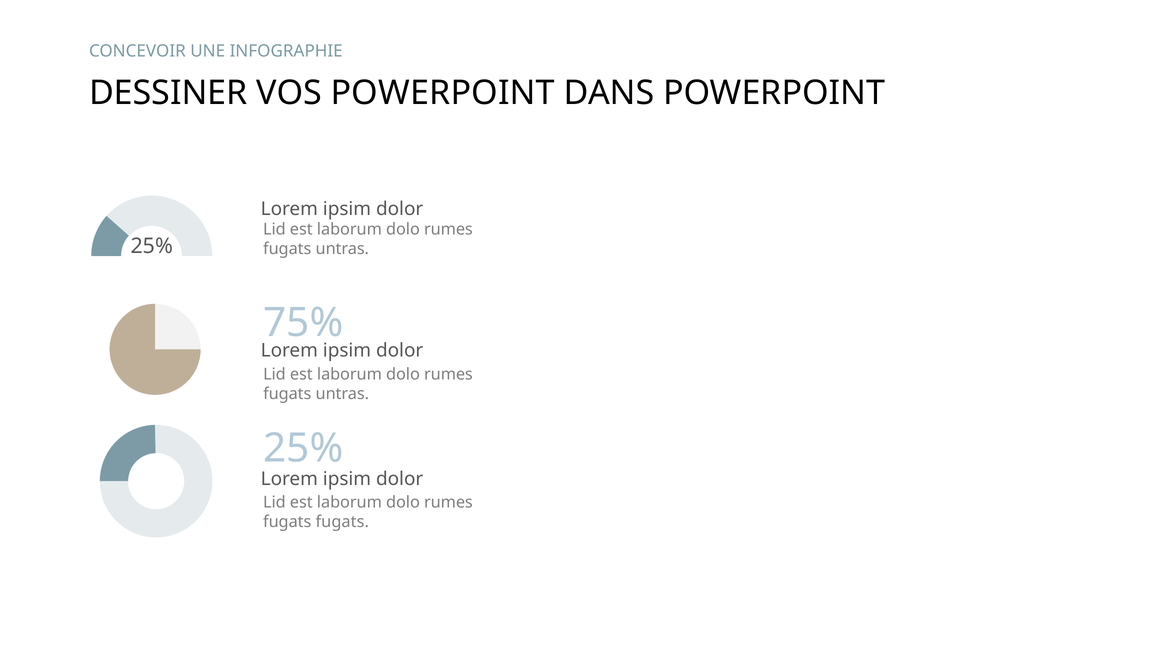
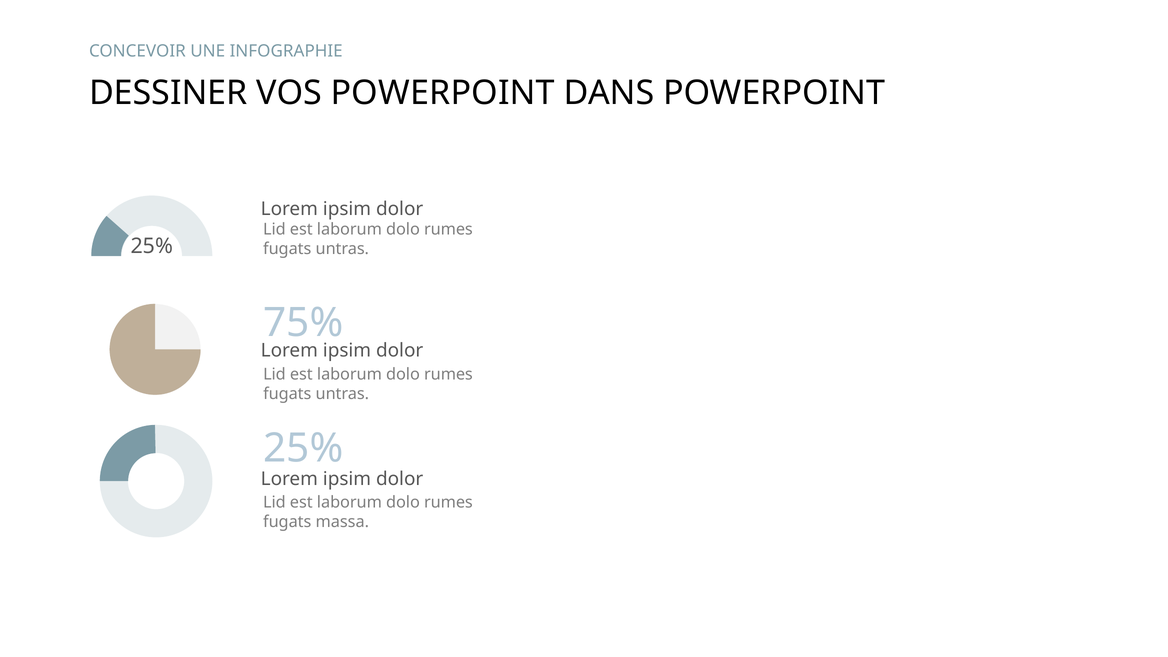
fugats fugats: fugats -> massa (342, 522)
